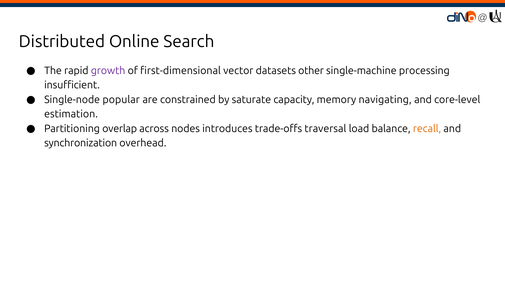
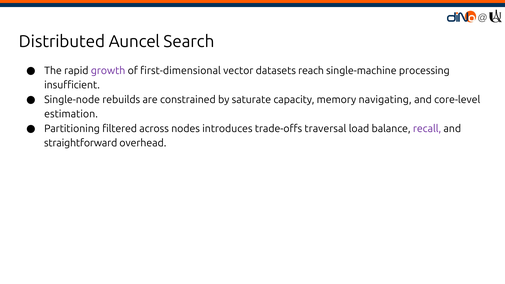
Online: Online -> Auncel (134, 41)
other: other -> reach (311, 71)
popular: popular -> rebuilds (121, 100)
overlap: overlap -> filtered (120, 129)
recall colour: orange -> purple (427, 129)
synchronization: synchronization -> straightforward (81, 143)
